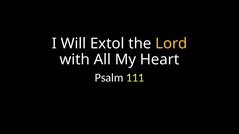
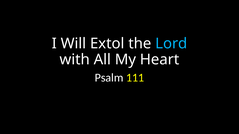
Lord colour: yellow -> light blue (171, 44)
